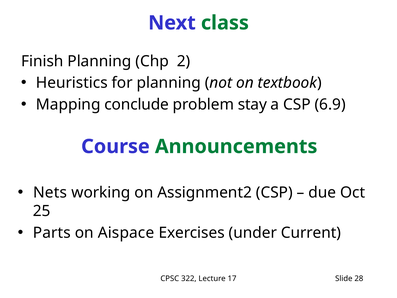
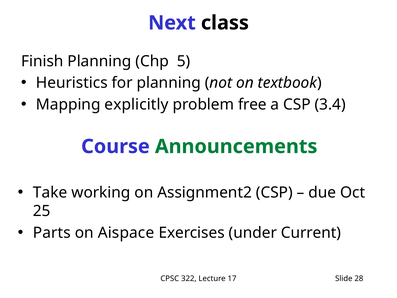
class colour: green -> black (225, 23)
2: 2 -> 5 (183, 61)
conclude: conclude -> explicitly (137, 104)
stay: stay -> free (252, 104)
6.9: 6.9 -> 3.4 (330, 104)
Nets: Nets -> Take (50, 192)
